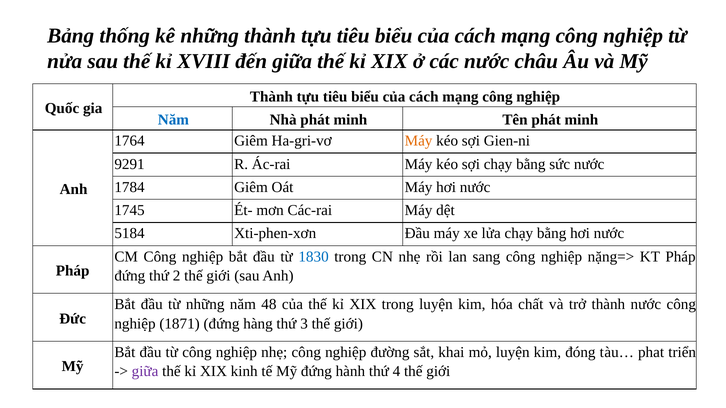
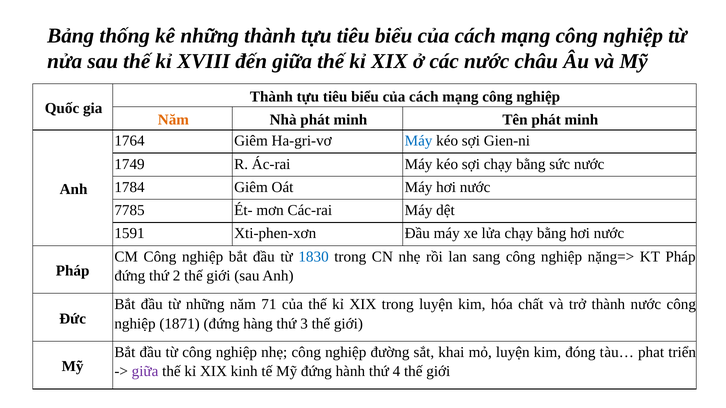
Năm colour: blue -> orange (173, 120)
Máy colour: orange -> blue (419, 141)
9291: 9291 -> 1749 (130, 164)
1745: 1745 -> 7785 (130, 211)
5184: 5184 -> 1591 (130, 234)
48: 48 -> 71 (269, 305)
